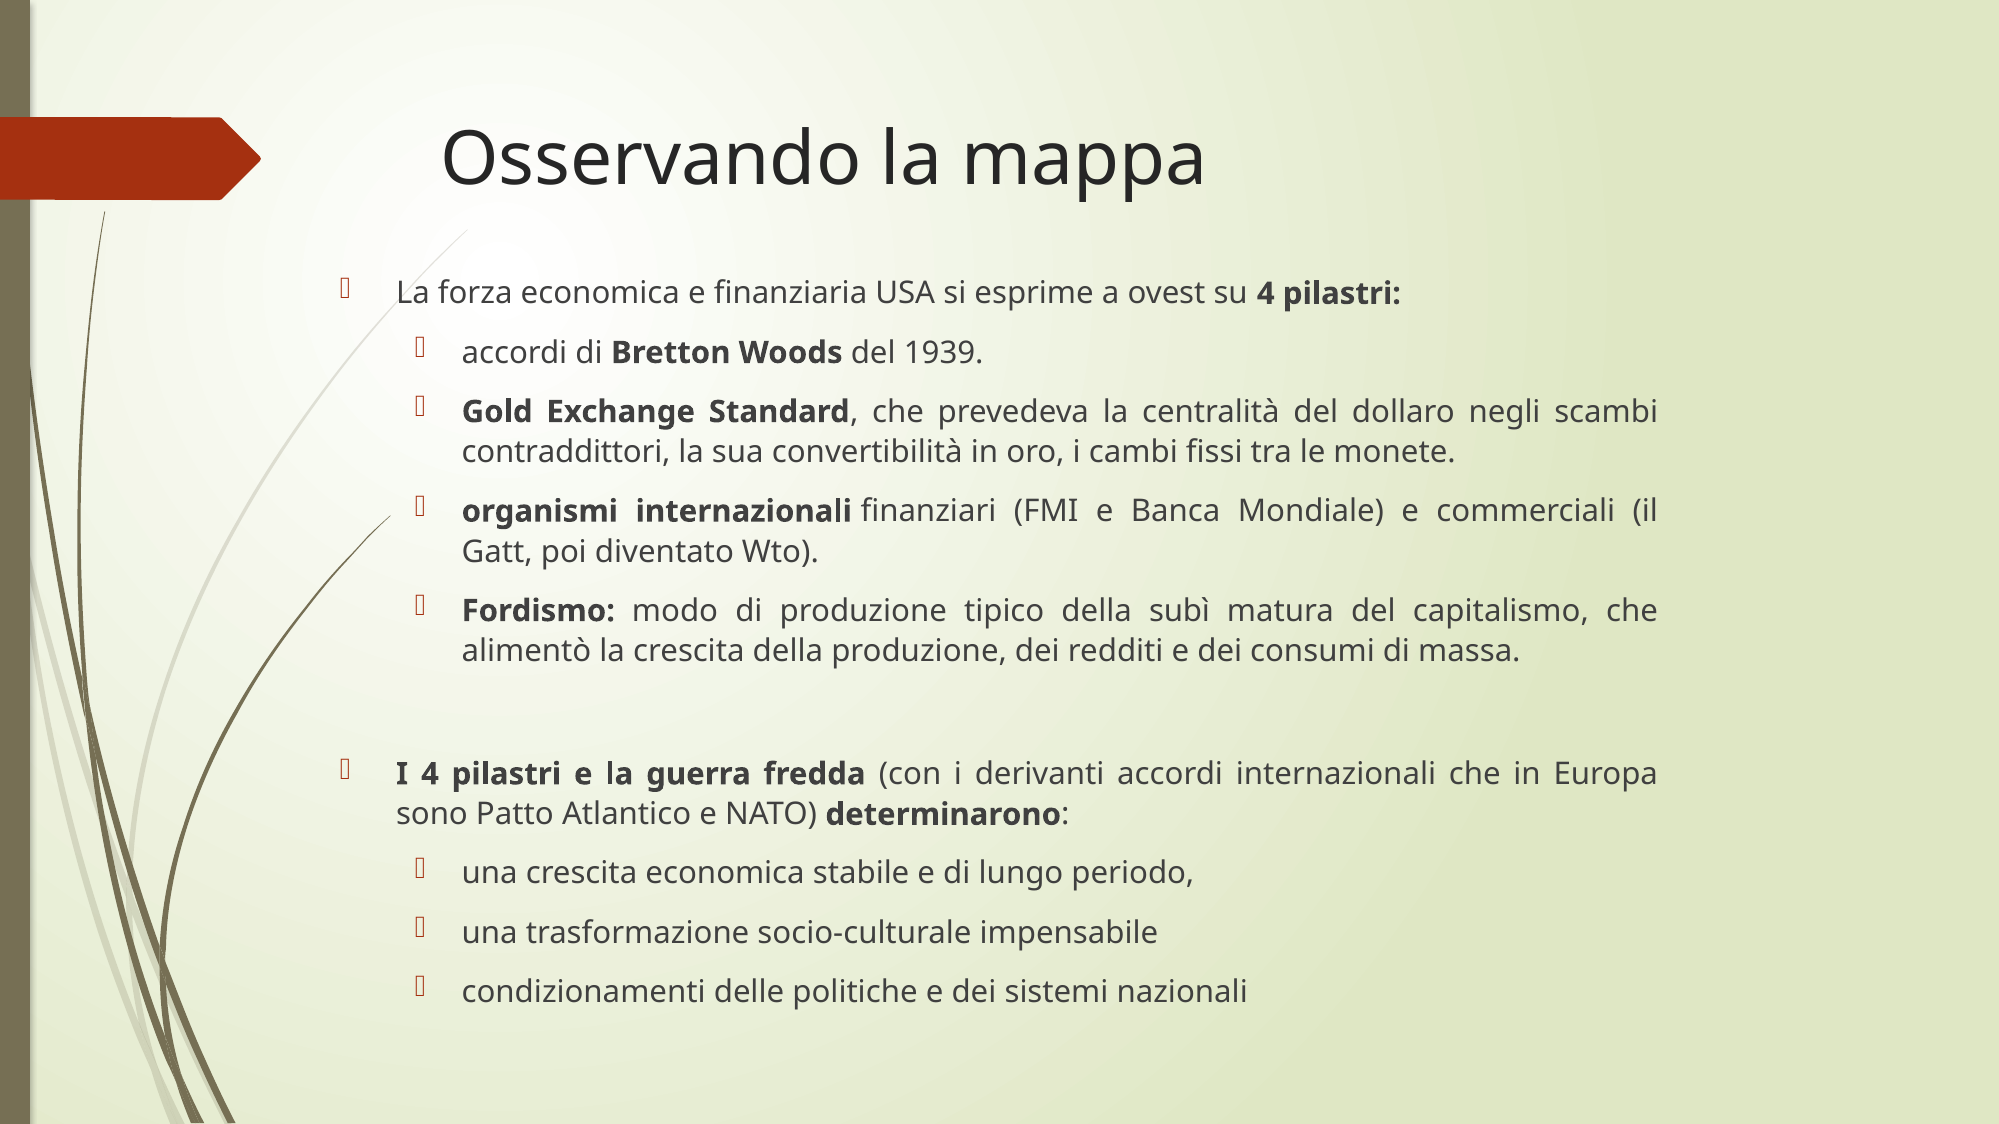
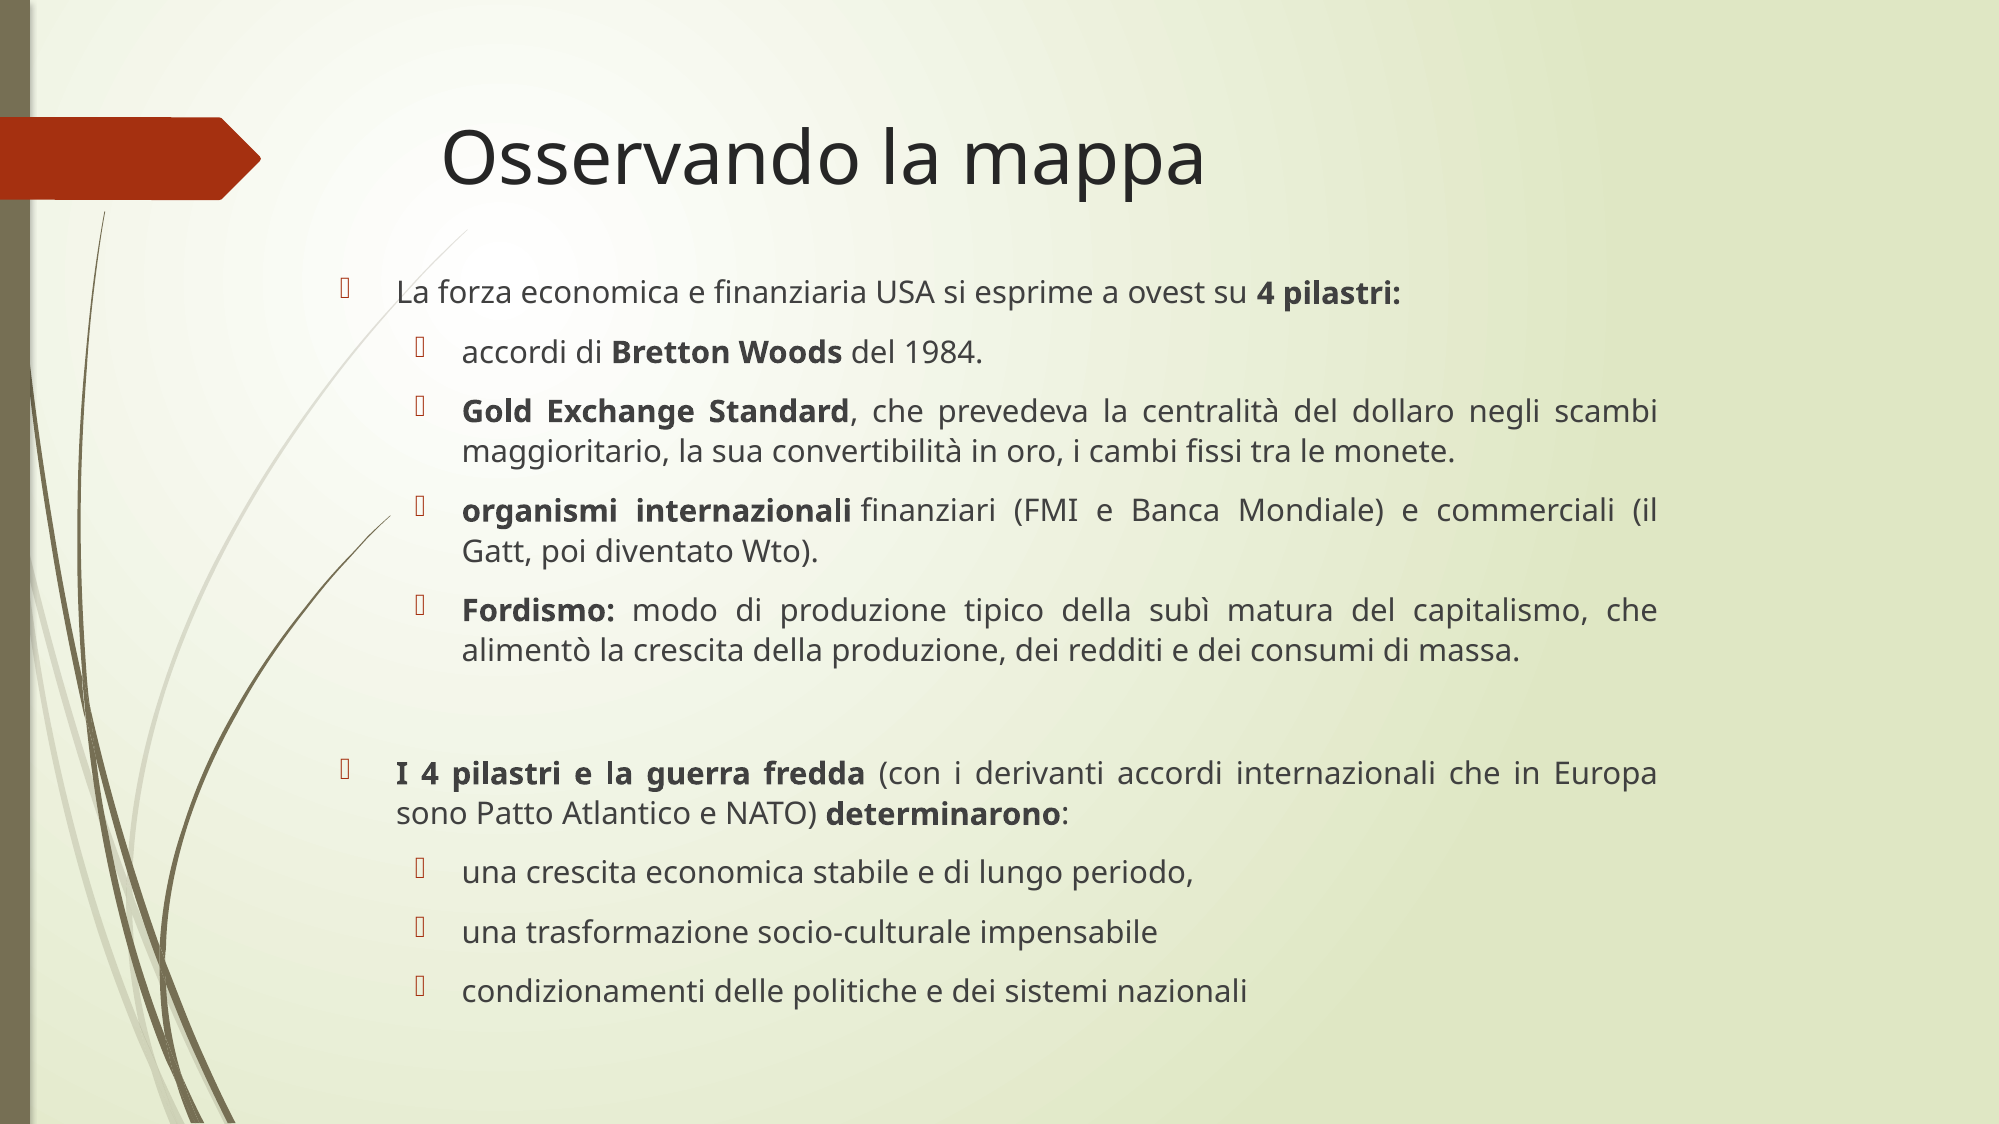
1939: 1939 -> 1984 (944, 353)
contraddittori: contraddittori -> maggioritario (566, 452)
